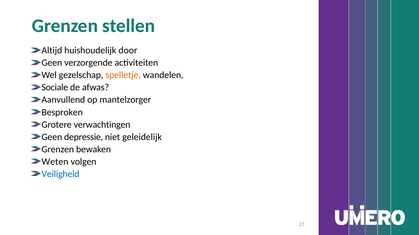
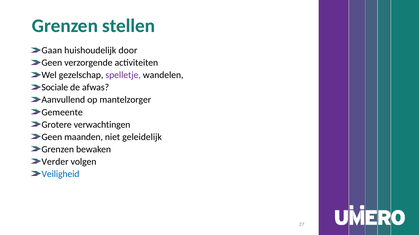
Altijd: Altijd -> Gaan (52, 51)
spelletje colour: orange -> purple (123, 75)
Besproken: Besproken -> Gemeente (62, 113)
depressie: depressie -> maanden (84, 137)
Weten: Weten -> Verder (55, 162)
